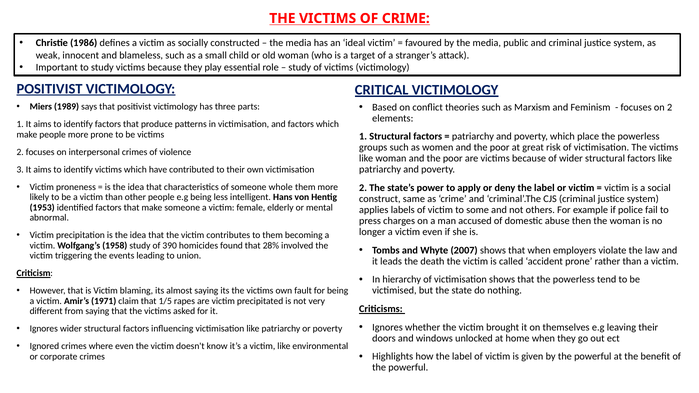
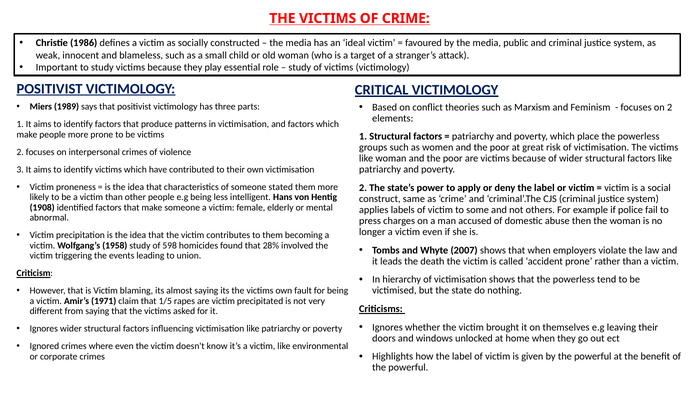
whole: whole -> stated (281, 187)
1953: 1953 -> 1908 (42, 208)
390: 390 -> 598 (170, 246)
